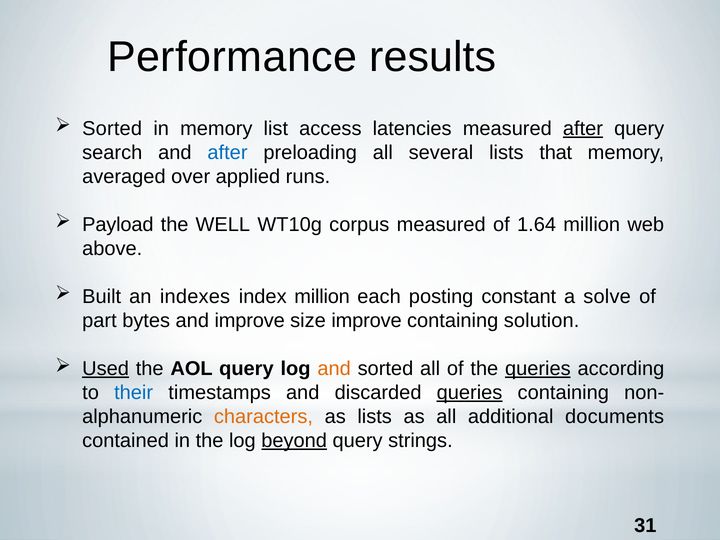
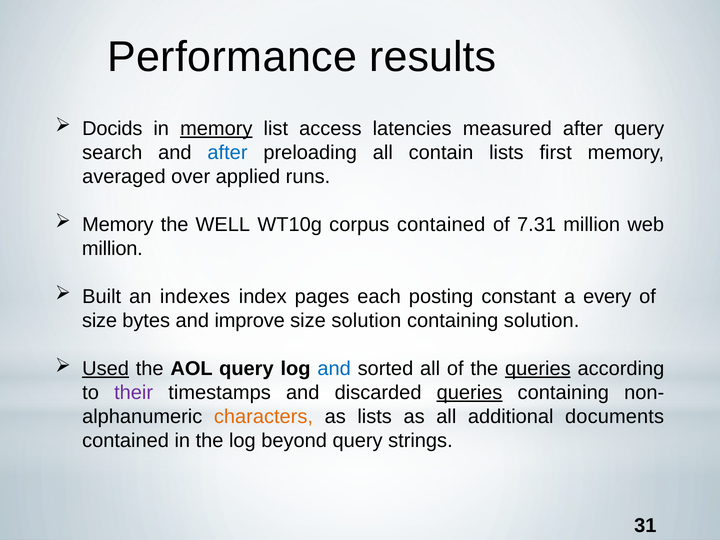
Sorted: Sorted -> Docids (112, 129)
memory underline: none -> present (216, 129)
after underline: present -> none (583, 129)
several: several -> contain (441, 153)
that: that -> first (556, 153)
Payload: Payload -> Memory (118, 225)
corpus measured: measured -> contained (441, 225)
1.64: 1.64 -> 7.31 (537, 225)
above: above -> million (112, 249)
index million: million -> pages (322, 297)
solve: solve -> every (607, 297)
part: part -> size (100, 321)
size improve: improve -> solution (366, 321)
and colour: orange -> blue (334, 369)
their colour: blue -> purple (134, 393)
beyond underline: present -> none (294, 441)
